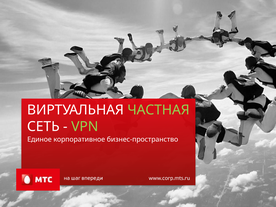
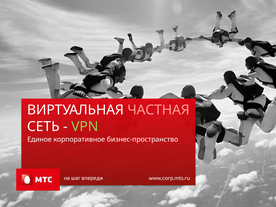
ЧАСТНАЯ colour: light green -> pink (159, 110)
